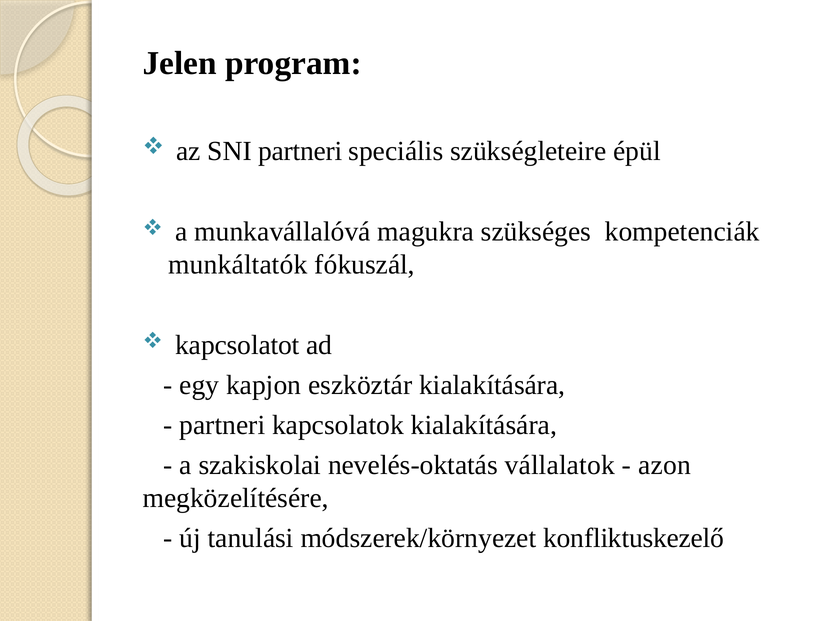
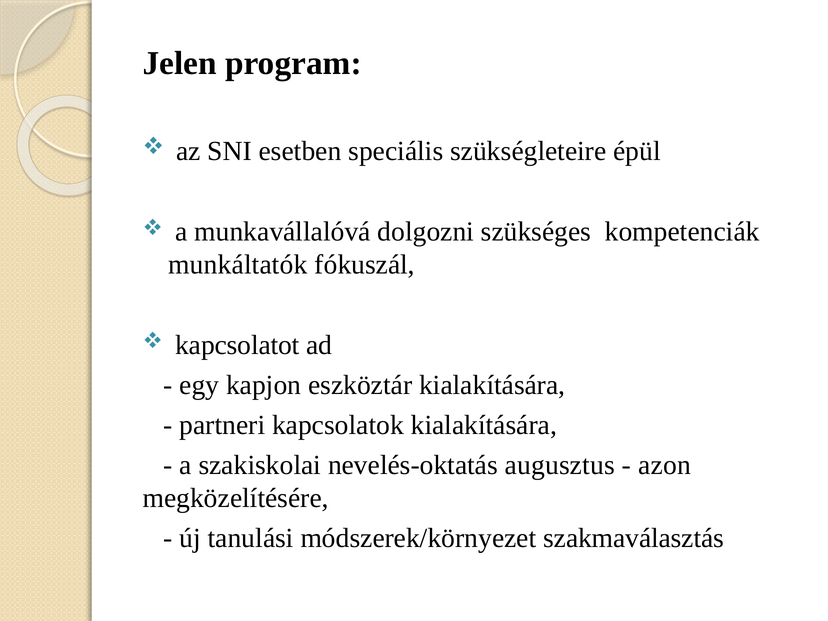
SNI partneri: partneri -> esetben (300, 151)
magukra: magukra -> dolgozni (426, 232)
vállalatok: vállalatok -> augusztus (560, 465)
konfliktuskezelő: konfliktuskezelő -> szakmaválasztás (634, 538)
